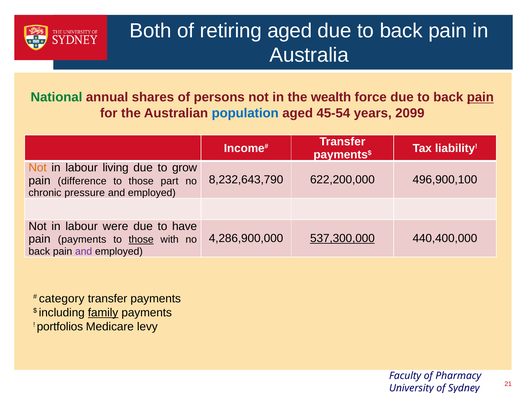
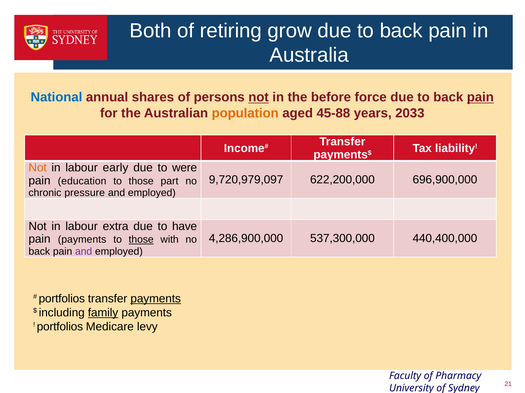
retiring aged: aged -> grow (290, 31)
National colour: green -> blue (56, 97)
not underline: none -> present (259, 97)
wealth: wealth -> before (331, 97)
population colour: blue -> orange (245, 113)
45-54: 45-54 -> 45-88 (333, 113)
2099: 2099 -> 2033 (410, 113)
living: living -> early (116, 168)
grow: grow -> were (185, 168)
8,232,643,790: 8,232,643,790 -> 9,720,979,097 (246, 180)
496,900,100: 496,900,100 -> 696,900,000 (445, 180)
difference: difference -> education (82, 181)
were: were -> extra (116, 227)
537,300,000 underline: present -> none (342, 239)
category: category -> portfolios (62, 299)
payments underline: none -> present (156, 299)
